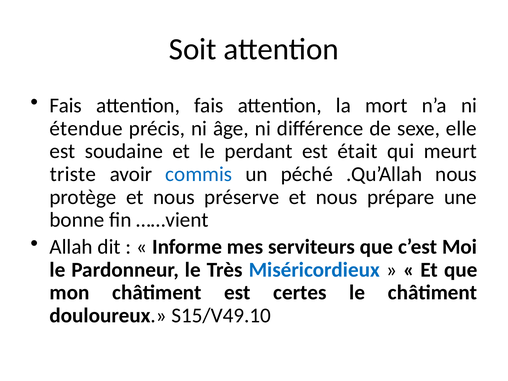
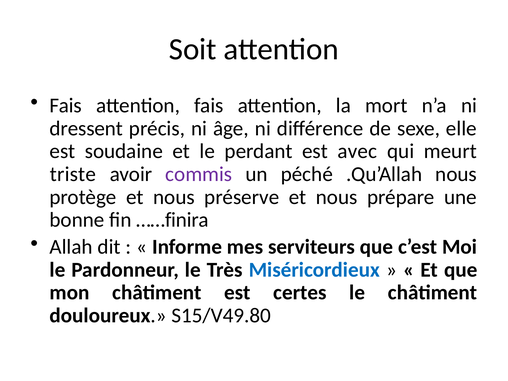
étendue: étendue -> dressent (86, 128)
était: était -> avec (357, 151)
commis colour: blue -> purple (199, 174)
……vient: ……vient -> ……finira (173, 220)
S15/V49.10: S15/V49.10 -> S15/V49.80 (221, 315)
